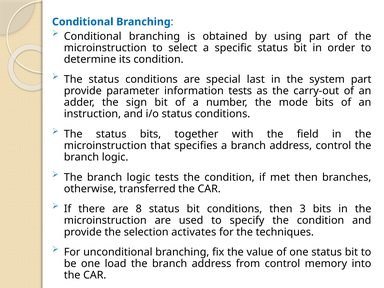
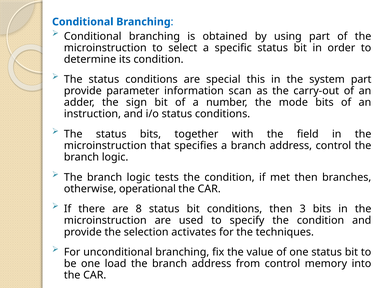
last: last -> this (256, 79)
information tests: tests -> scan (240, 91)
transferred: transferred -> operational (147, 189)
